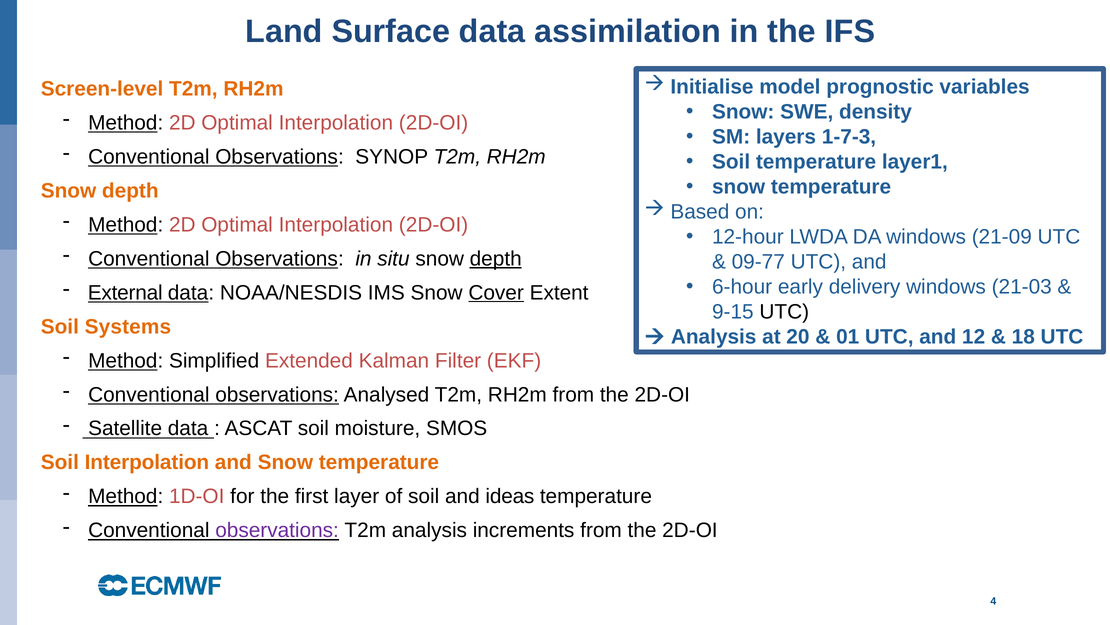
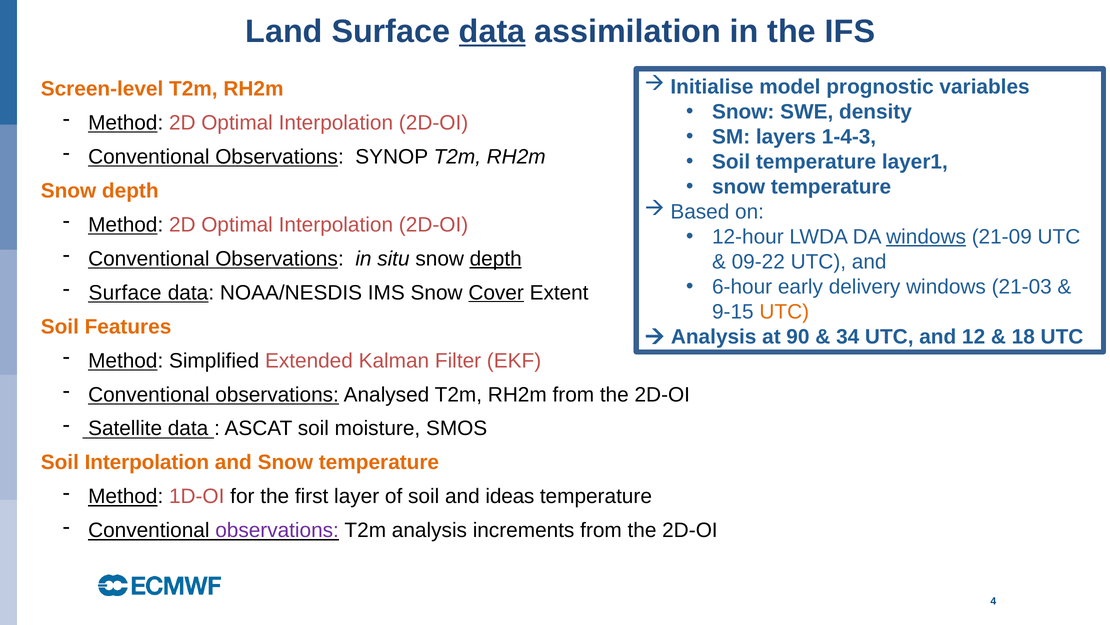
data underline: none -> present (492, 32)
1-7-3: 1-7-3 -> 1-4-3 (849, 137)
windows underline: none -> present (926, 237)
09-77: 09-77 -> 09-22 (758, 262)
External: External -> Surface (125, 292)
UTC colour: black -> orange (784, 312)
Systems: Systems -> Features (128, 326)
20: 20 -> 90 (798, 337)
01: 01 -> 34 (848, 337)
